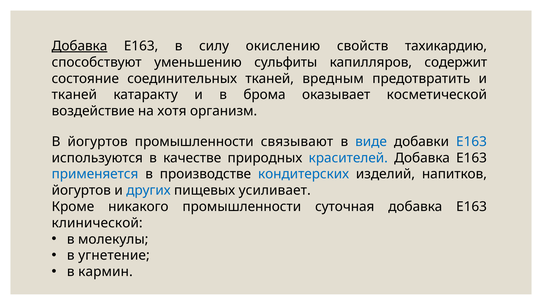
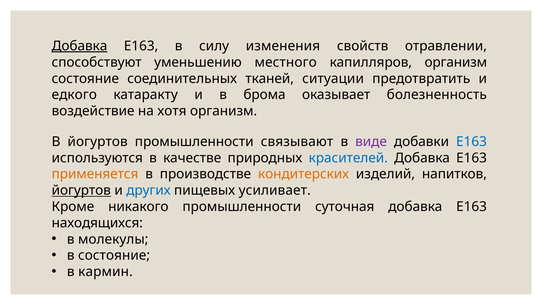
окислению: окислению -> изменения (283, 46)
тахикардию: тахикардию -> отравлении (446, 46)
сульфиты: сульфиты -> местного (286, 62)
капилляров содержит: содержит -> организм (456, 62)
вредным: вредным -> ситуации (333, 79)
тканей: тканей -> едкого (74, 95)
косметической: косметической -> болезненность (437, 95)
виде colour: blue -> purple (371, 142)
применяется colour: blue -> orange (95, 174)
кондитерских colour: blue -> orange (304, 174)
йогуртов underline: none -> present (81, 190)
клинической: клинической -> находящихся (97, 223)
в угнетение: угнетение -> состояние (114, 255)
